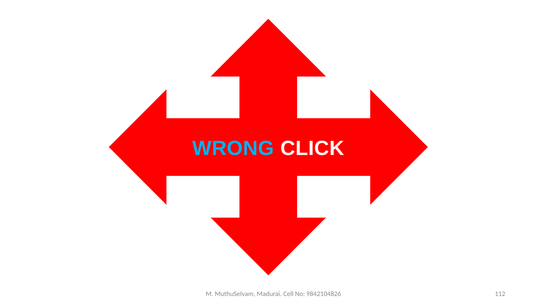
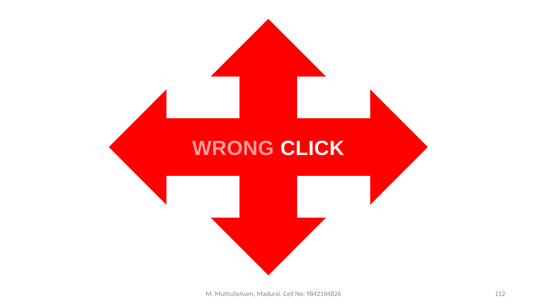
WRONG colour: light blue -> pink (233, 148)
